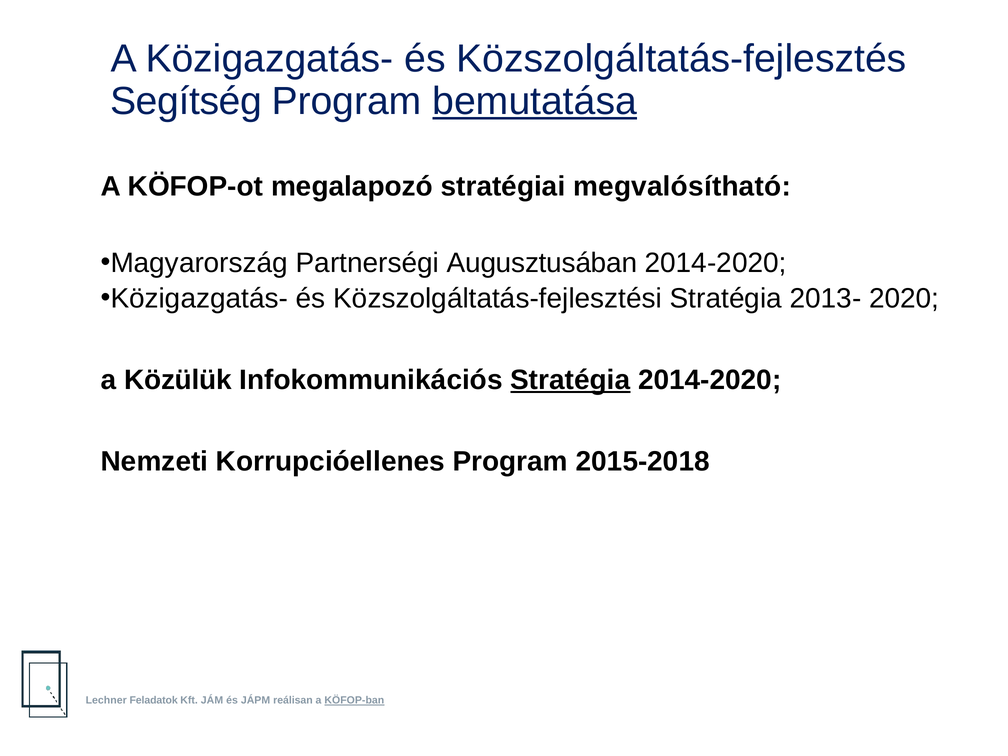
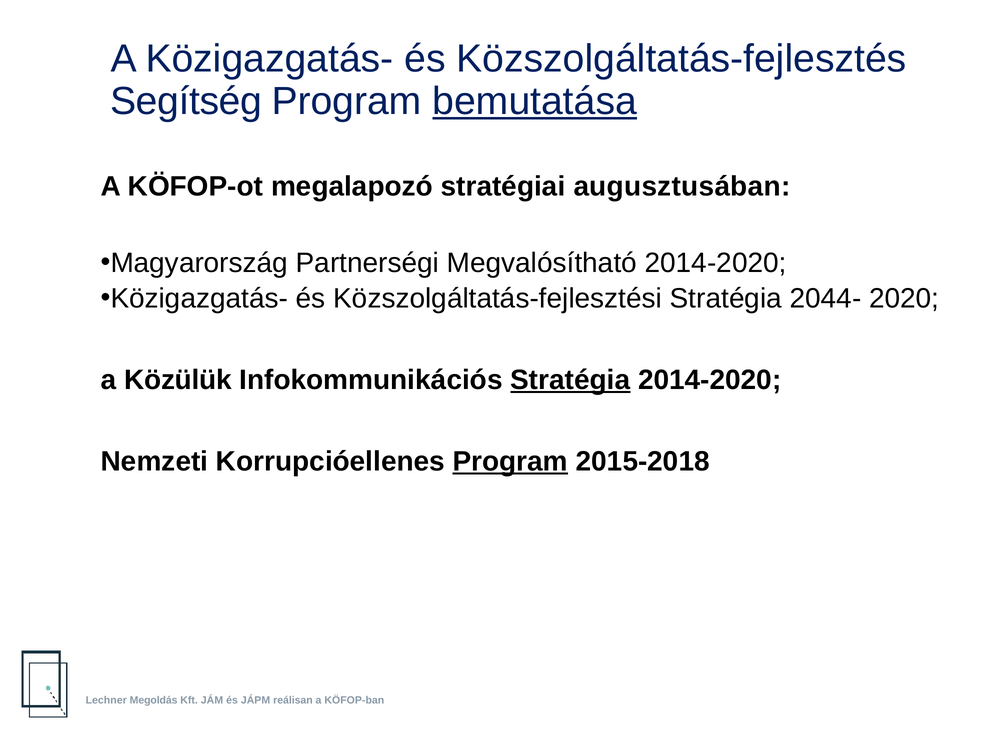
megvalósítható: megvalósítható -> augusztusában (682, 187)
Augusztusában: Augusztusában -> Megvalósítható (542, 263)
2013-: 2013- -> 2044- (826, 298)
Program underline: none -> present (510, 461)
Feladatok: Feladatok -> Megoldás (154, 701)
KÖFOP-ban underline: present -> none (354, 701)
